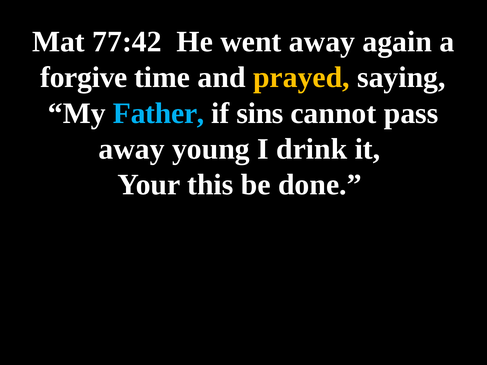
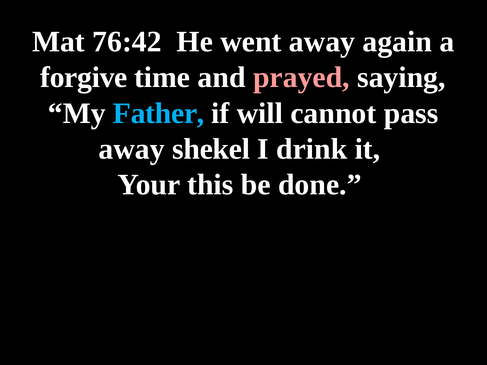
77:42: 77:42 -> 76:42 (127, 42)
prayed colour: yellow -> pink (301, 78)
sins: sins -> will (260, 113)
young: young -> shekel (211, 149)
